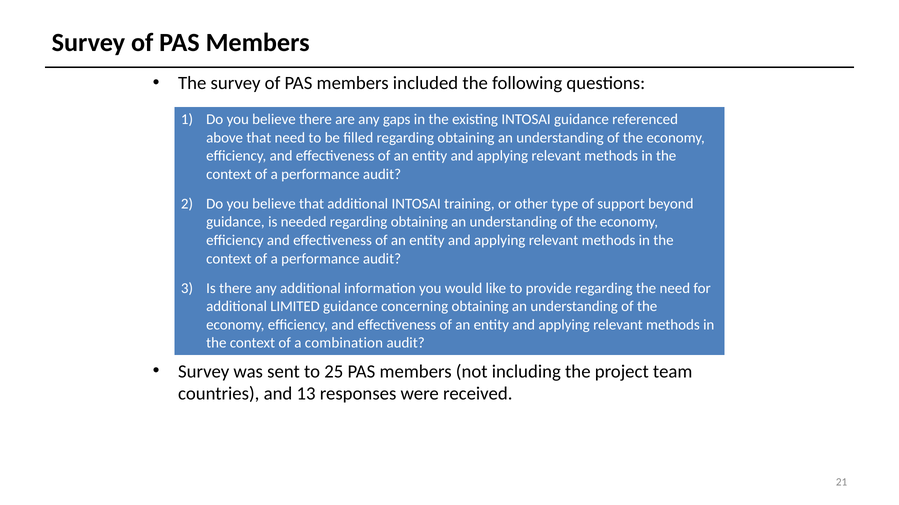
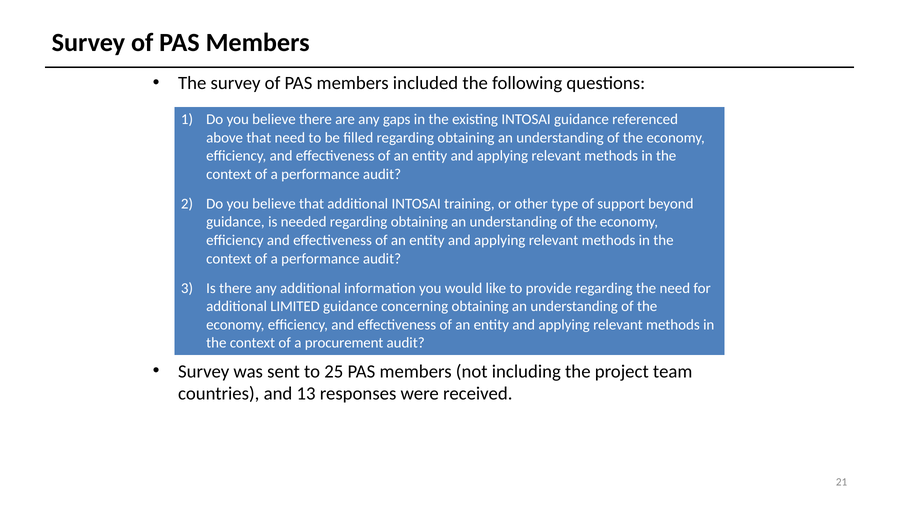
combination: combination -> procurement (344, 343)
